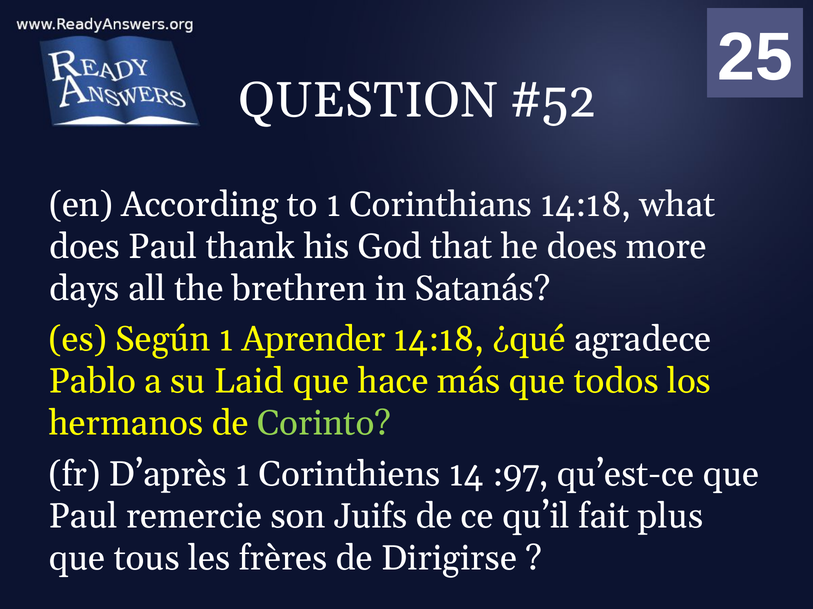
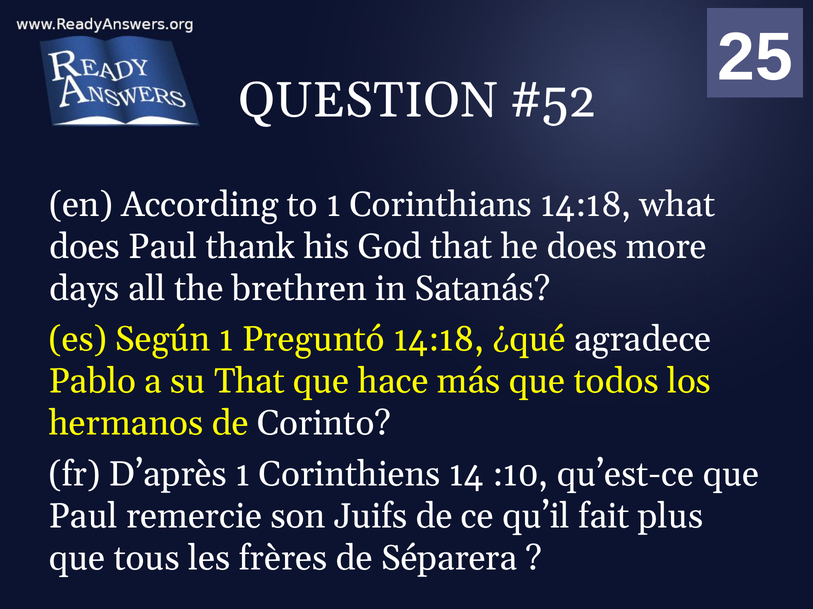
Aprender: Aprender -> Preguntó (313, 340)
su Laid: Laid -> That (249, 382)
Corinto colour: light green -> white (324, 424)
:97: :97 -> :10 (520, 475)
Dirigirse: Dirigirse -> Séparera (449, 559)
